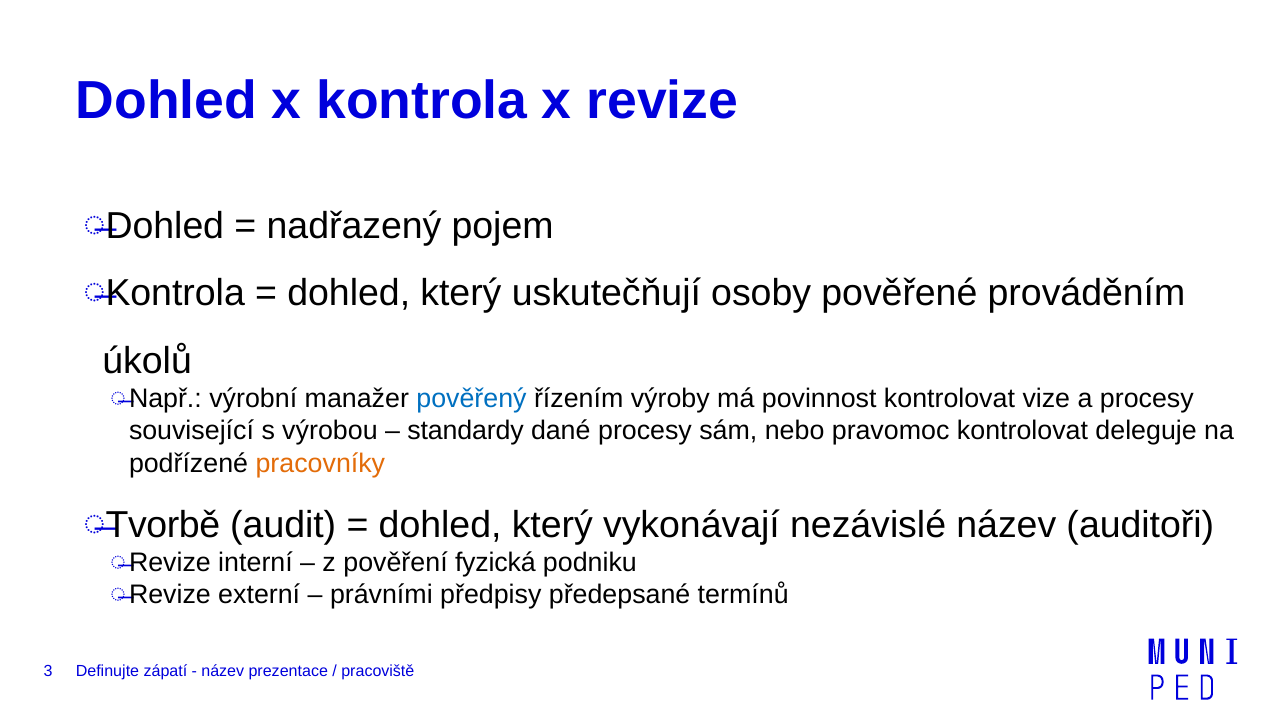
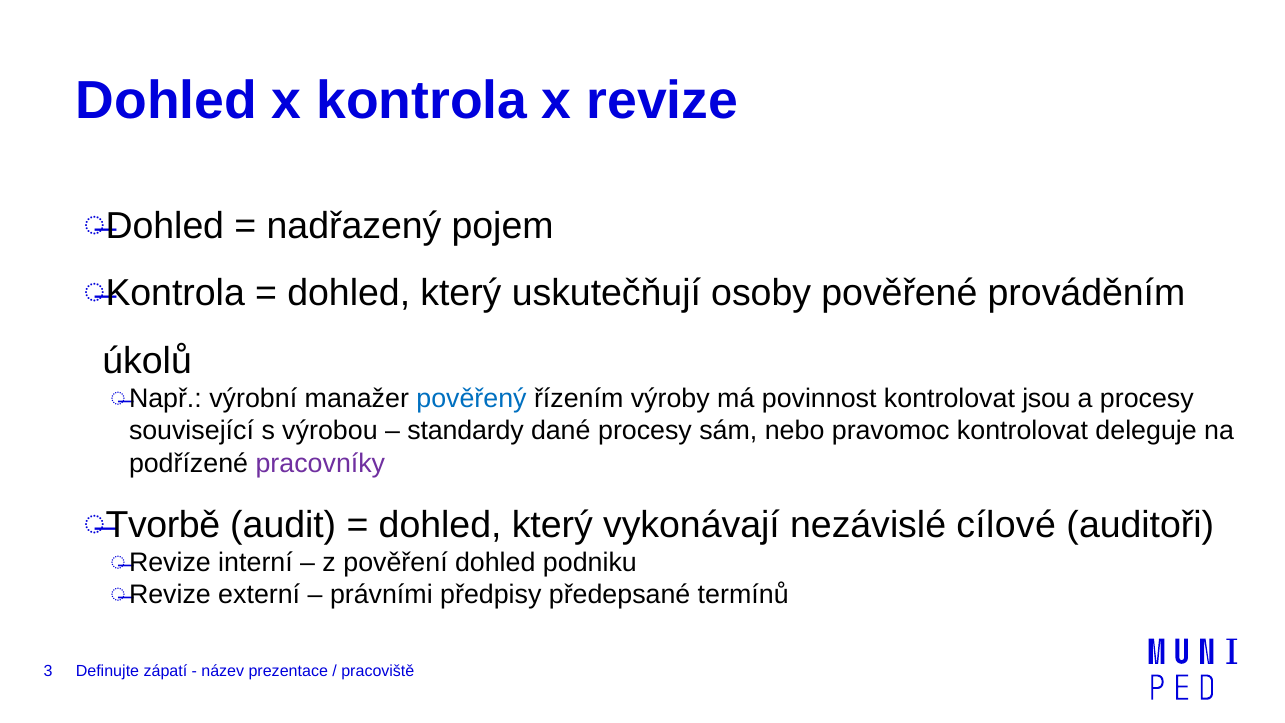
vize: vize -> jsou (1046, 399)
pracovníky colour: orange -> purple (320, 463)
nezávislé název: název -> cílové (1006, 525)
pověření fyzická: fyzická -> dohled (495, 563)
